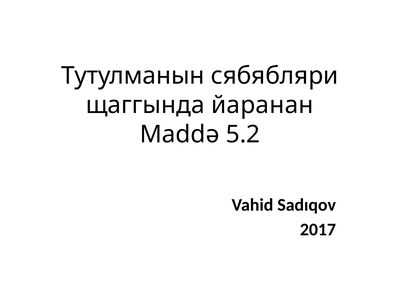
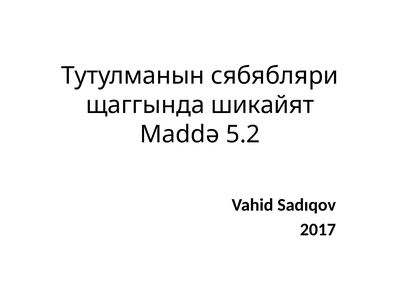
йаранан: йаранан -> шикайят (263, 105)
